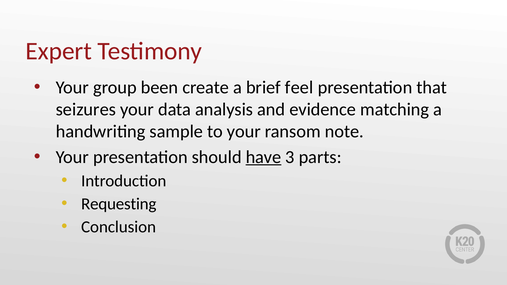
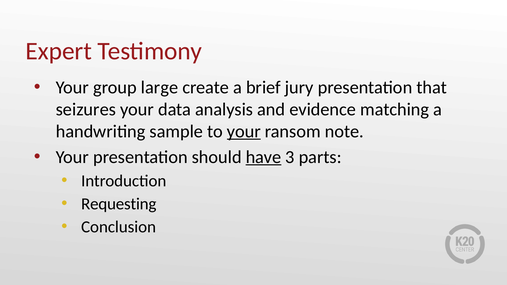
been: been -> large (159, 87)
feel: feel -> jury (299, 87)
your underline: none -> present (244, 131)
